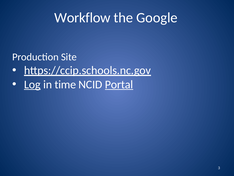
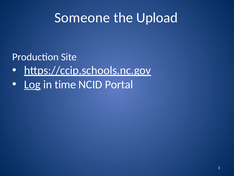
Workflow: Workflow -> Someone (82, 18)
Google: Google -> Upload (157, 18)
Portal underline: present -> none (119, 84)
